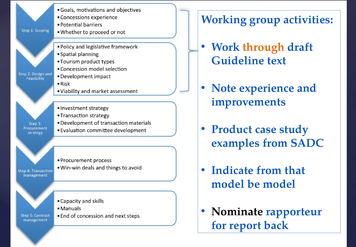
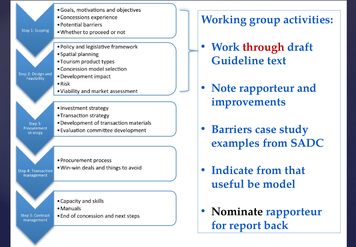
through colour: orange -> red (264, 47)
Note experience: experience -> rapporteur (267, 88)
Product: Product -> Barriers (232, 129)
model: model -> useful (228, 184)
